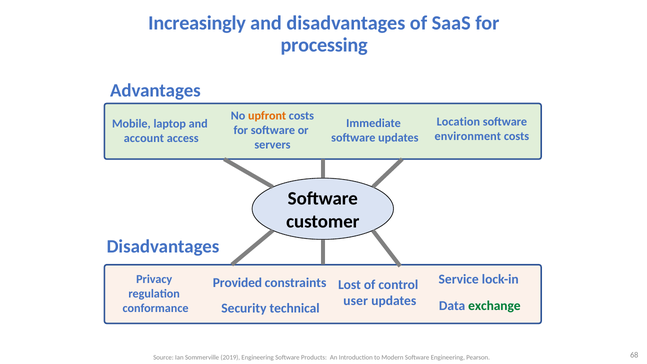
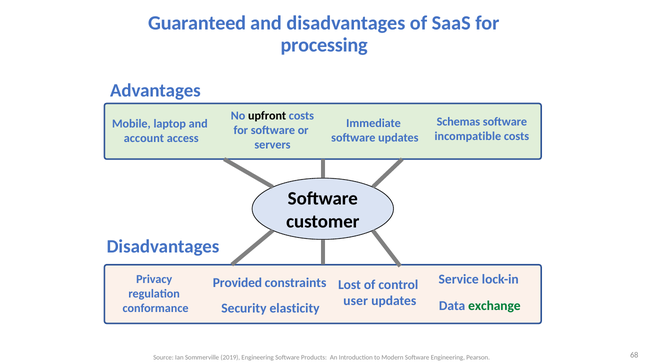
Increasingly: Increasingly -> Guaranteed (197, 23)
upfront colour: orange -> black (267, 116)
Location: Location -> Schemas (458, 122)
environment: environment -> incompatible (468, 136)
technical: technical -> elasticity (295, 308)
